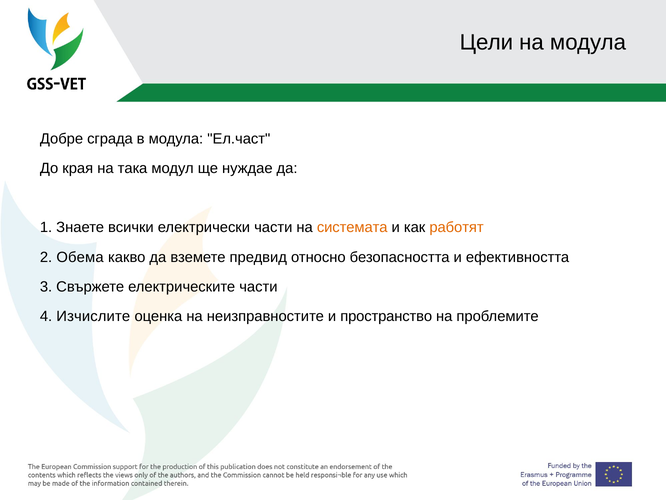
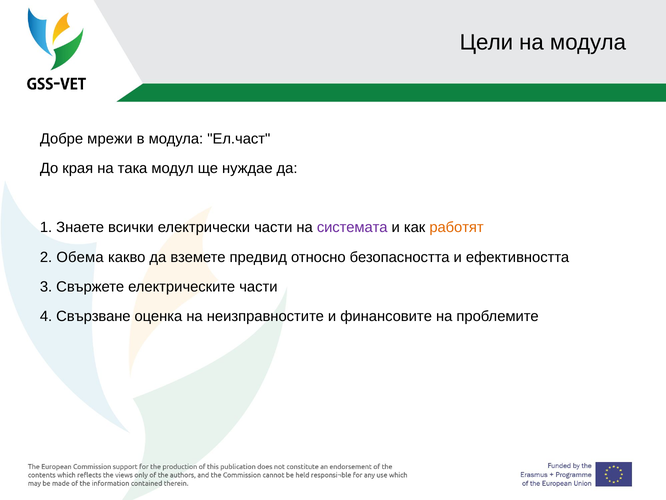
сграда: сграда -> мрежи (110, 139)
системата colour: orange -> purple (352, 227)
Изчислите: Изчислите -> Свързване (93, 316)
пространство: пространство -> финансовите (386, 316)
